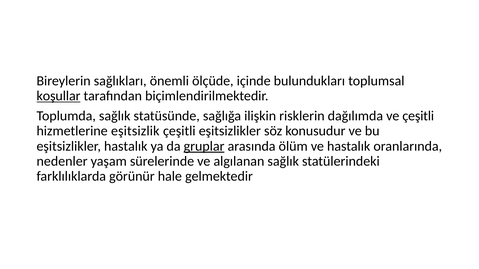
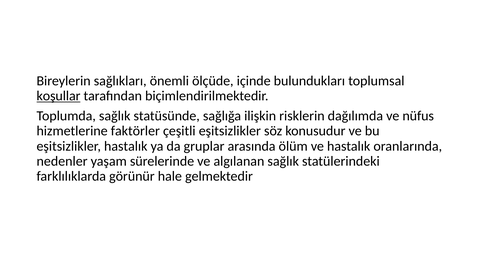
ve çeşitli: çeşitli -> nüfus (418, 116)
eşitsizlik: eşitsizlik -> faktörler (135, 131)
gruplar underline: present -> none (204, 146)
